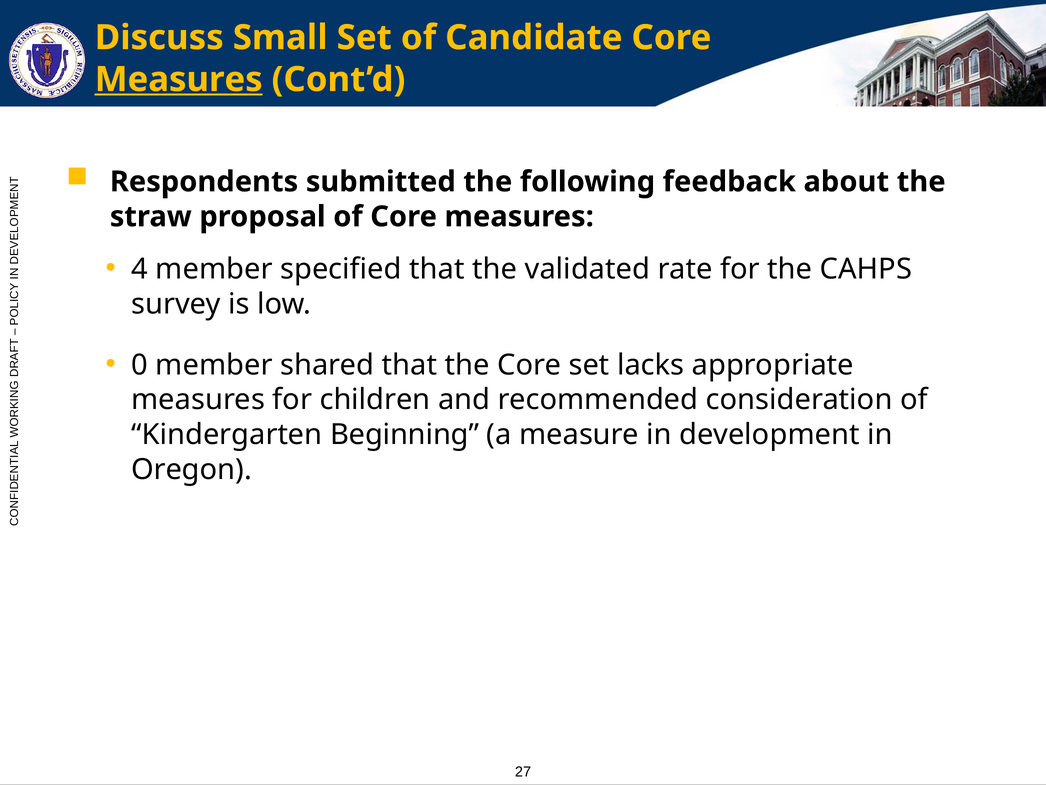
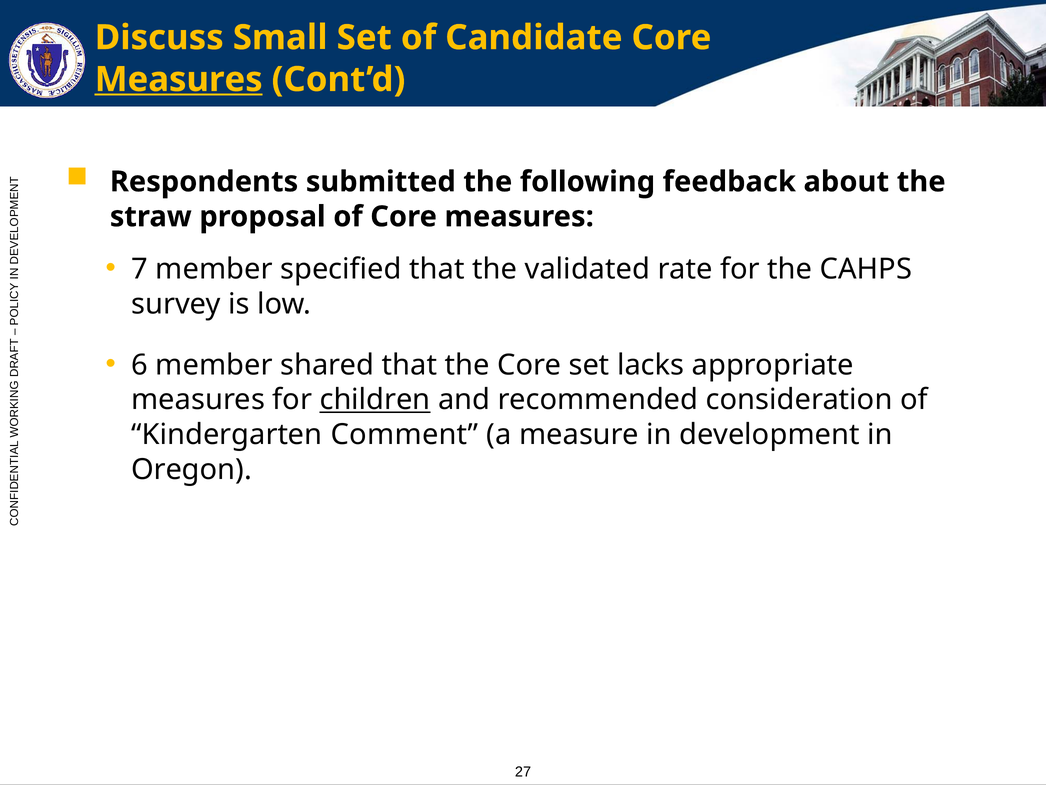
4: 4 -> 7 (140, 269)
0: 0 -> 6 (140, 365)
children underline: none -> present (375, 400)
Beginning: Beginning -> Comment (404, 434)
